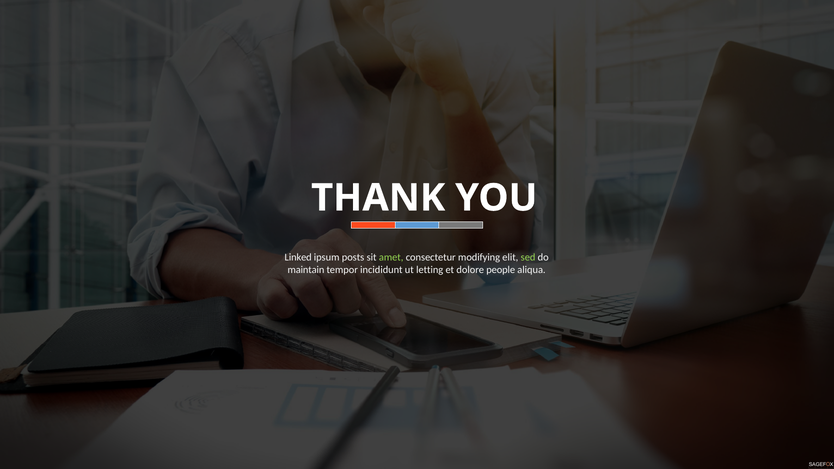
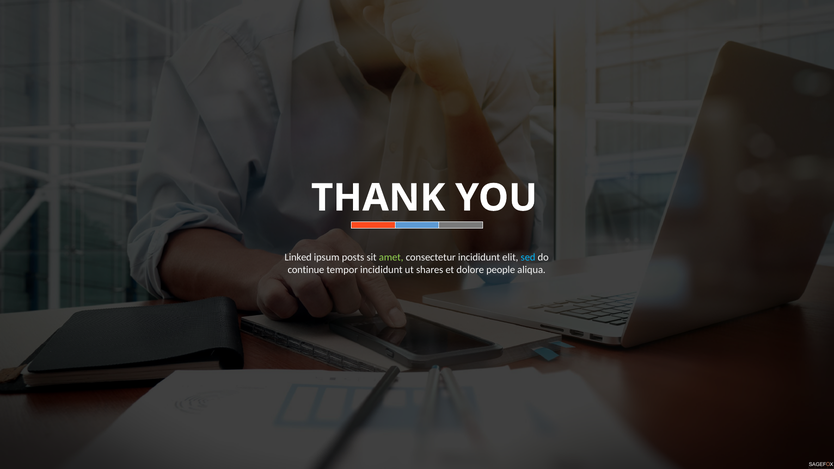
consectetur modifying: modifying -> incididunt (479, 257)
sed colour: light green -> light blue (528, 257)
maintain: maintain -> continue (306, 270)
letting: letting -> shares (430, 270)
